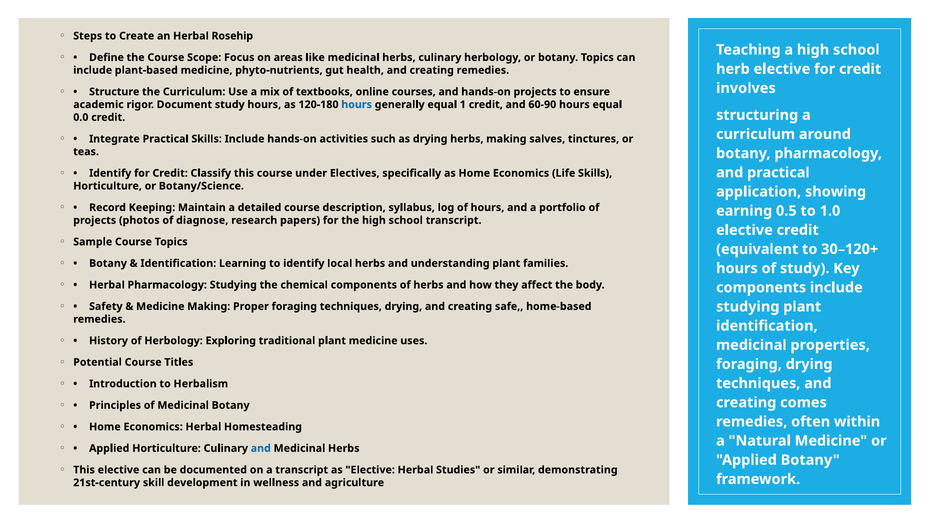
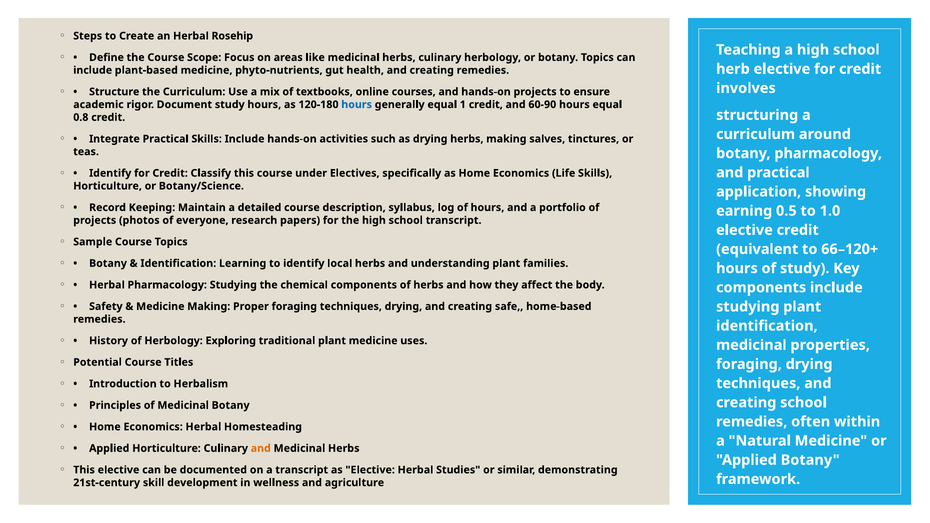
0.0: 0.0 -> 0.8 (81, 117)
diagnose: diagnose -> everyone (202, 220)
30–120+: 30–120+ -> 66–120+ (850, 249)
creating comes: comes -> school (803, 403)
and colour: blue -> orange (261, 448)
